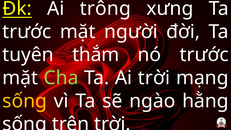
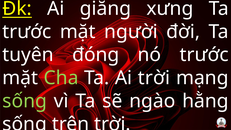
trông: trông -> giăng (105, 9)
thắm: thắm -> đóng (96, 55)
sống colour: yellow -> light green (25, 101)
